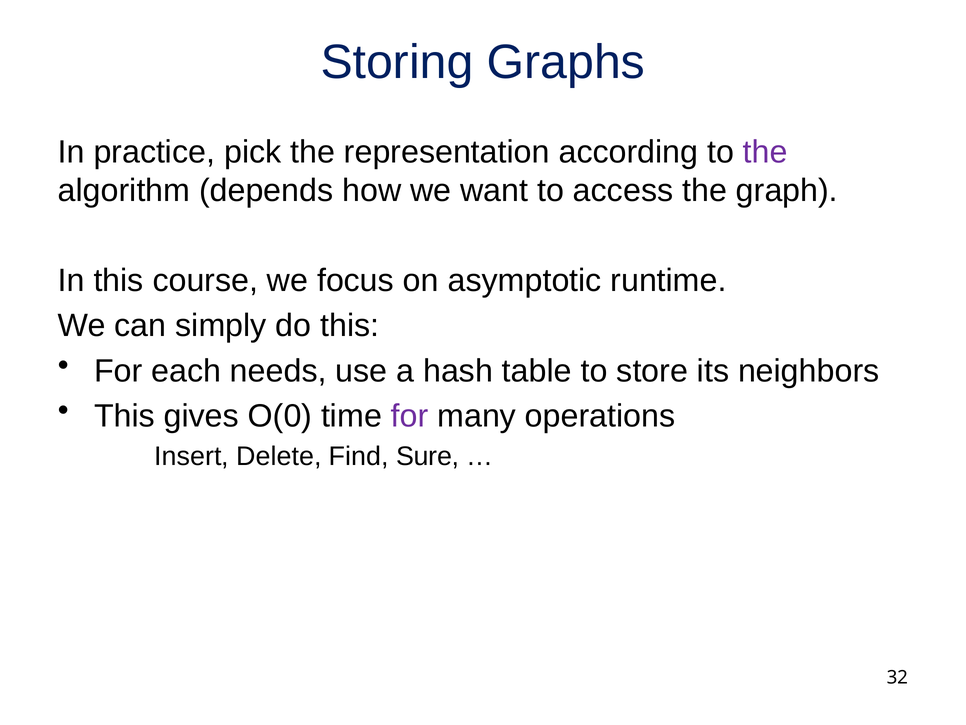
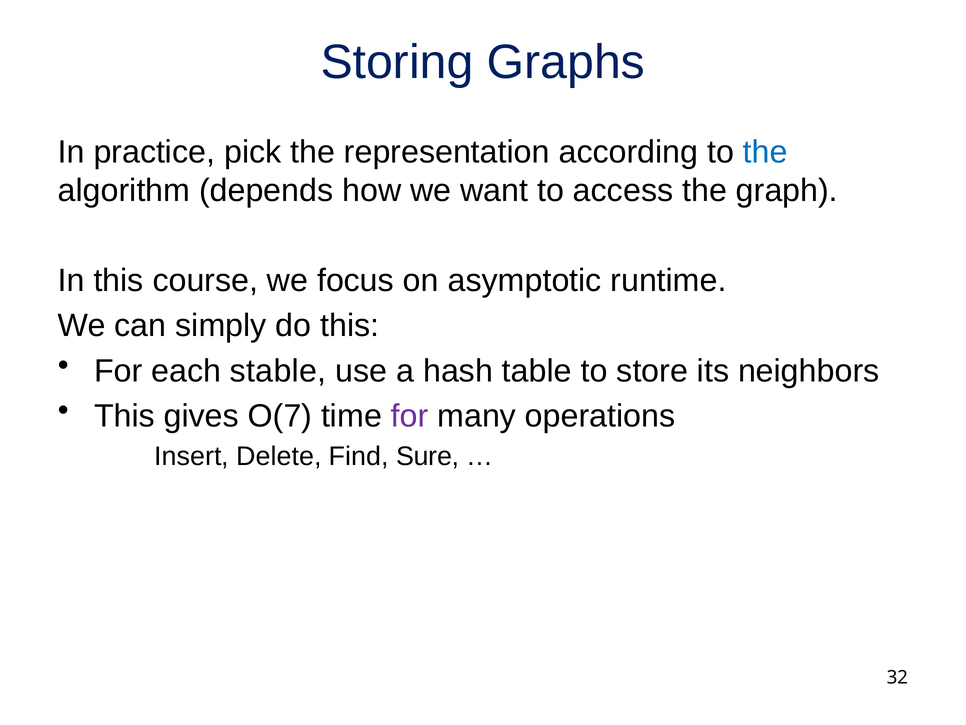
the colour: purple -> blue (765, 152)
needs: needs -> stable (278, 371)
O(0: O(0 -> O(7 (280, 416)
